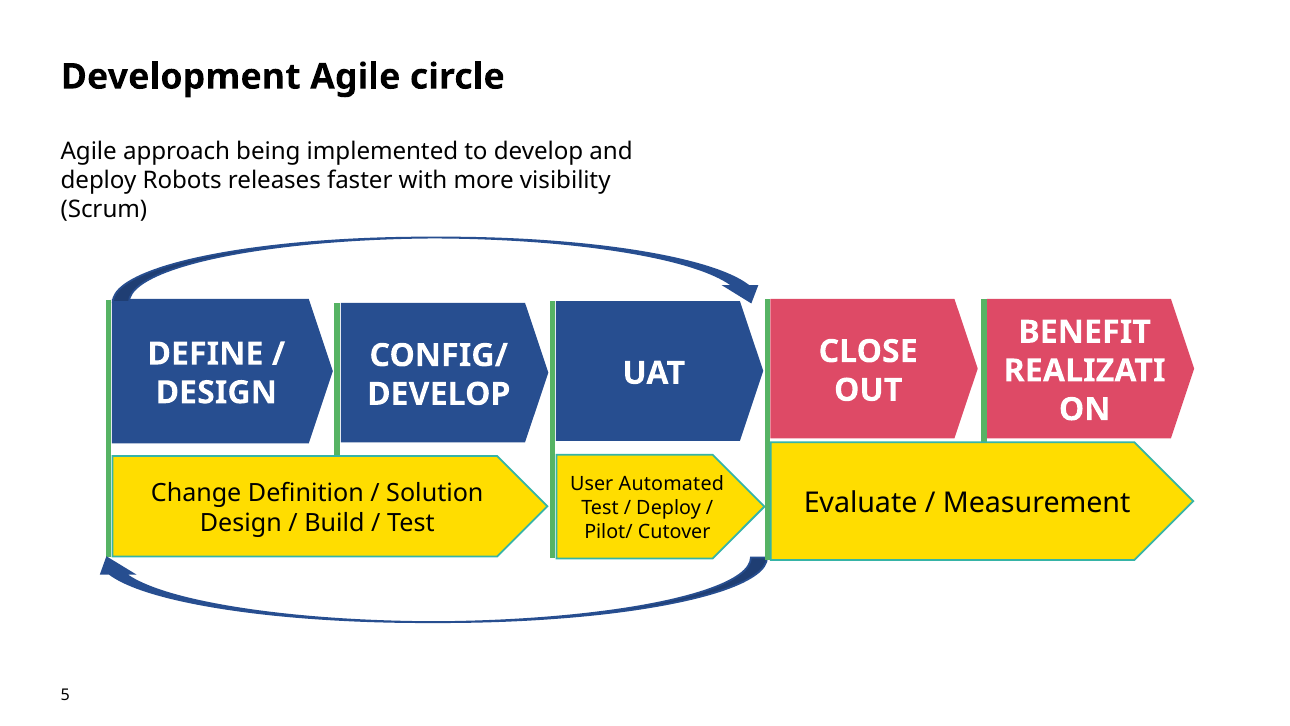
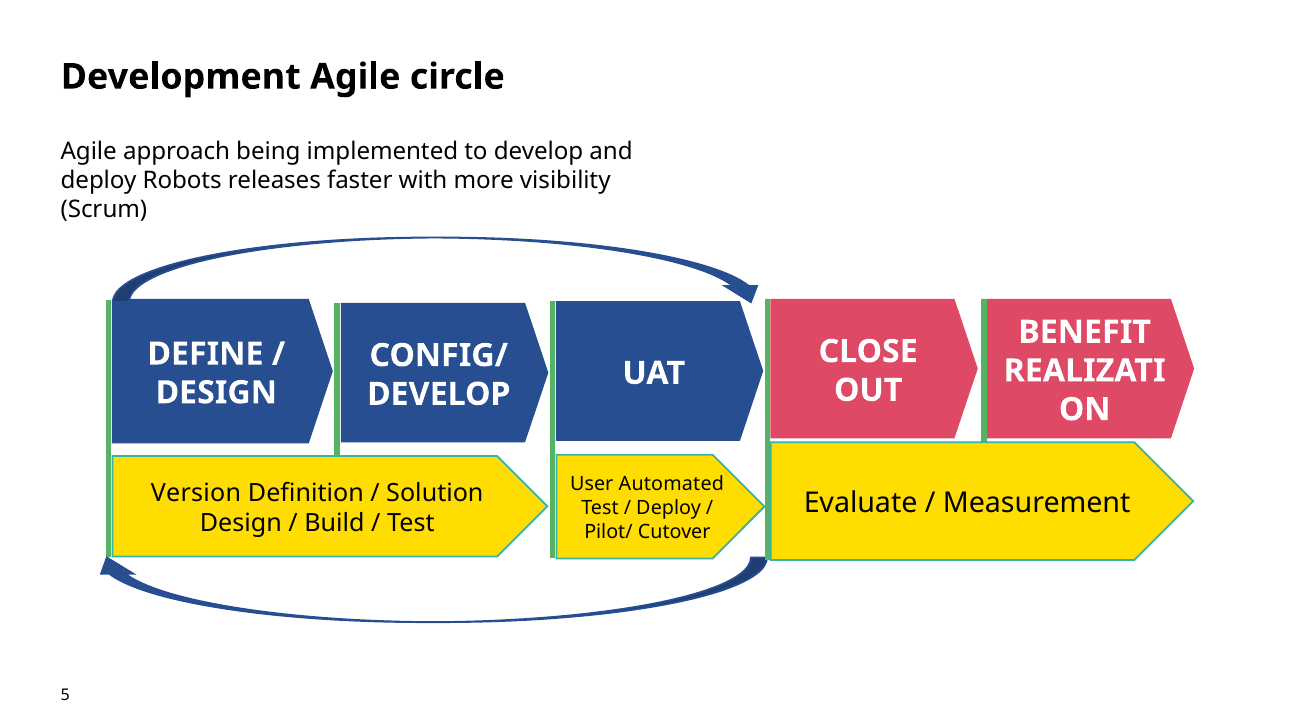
Change: Change -> Version (196, 493)
